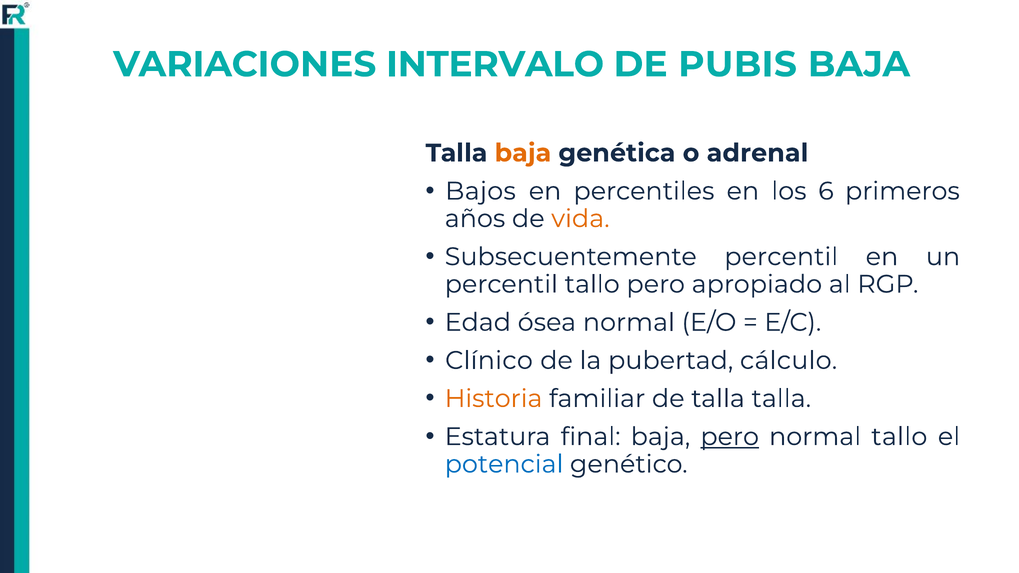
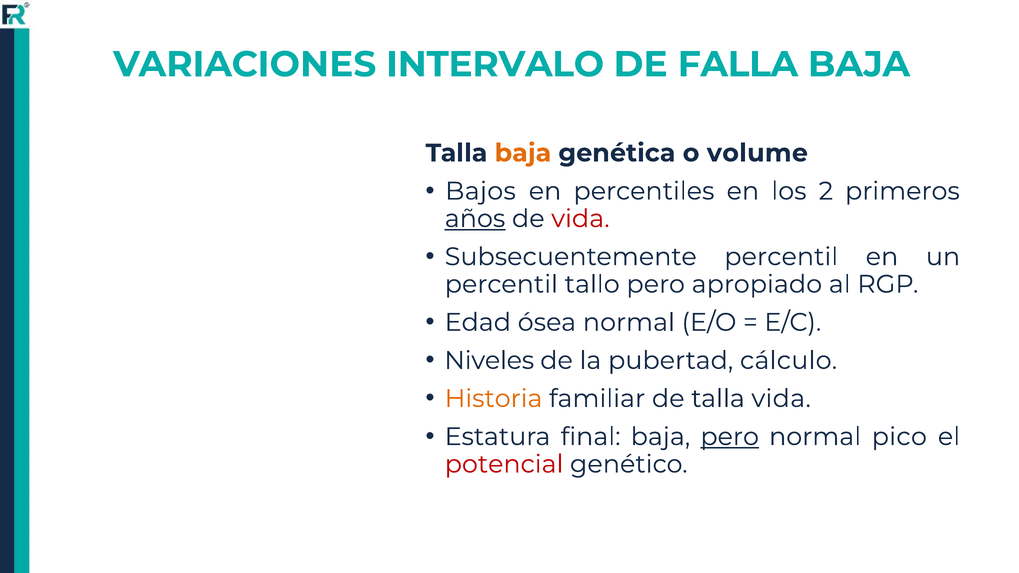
PUBIS: PUBIS -> FALLA (738, 64)
adrenal: adrenal -> volume (757, 153)
6: 6 -> 2 (826, 191)
años underline: none -> present (475, 219)
vida colour: orange -> red (580, 219)
Clínico: Clínico -> Niveles (489, 361)
talla talla: talla -> vida (781, 399)
normal tallo: tallo -> pico (899, 437)
potencial colour: blue -> red (504, 464)
